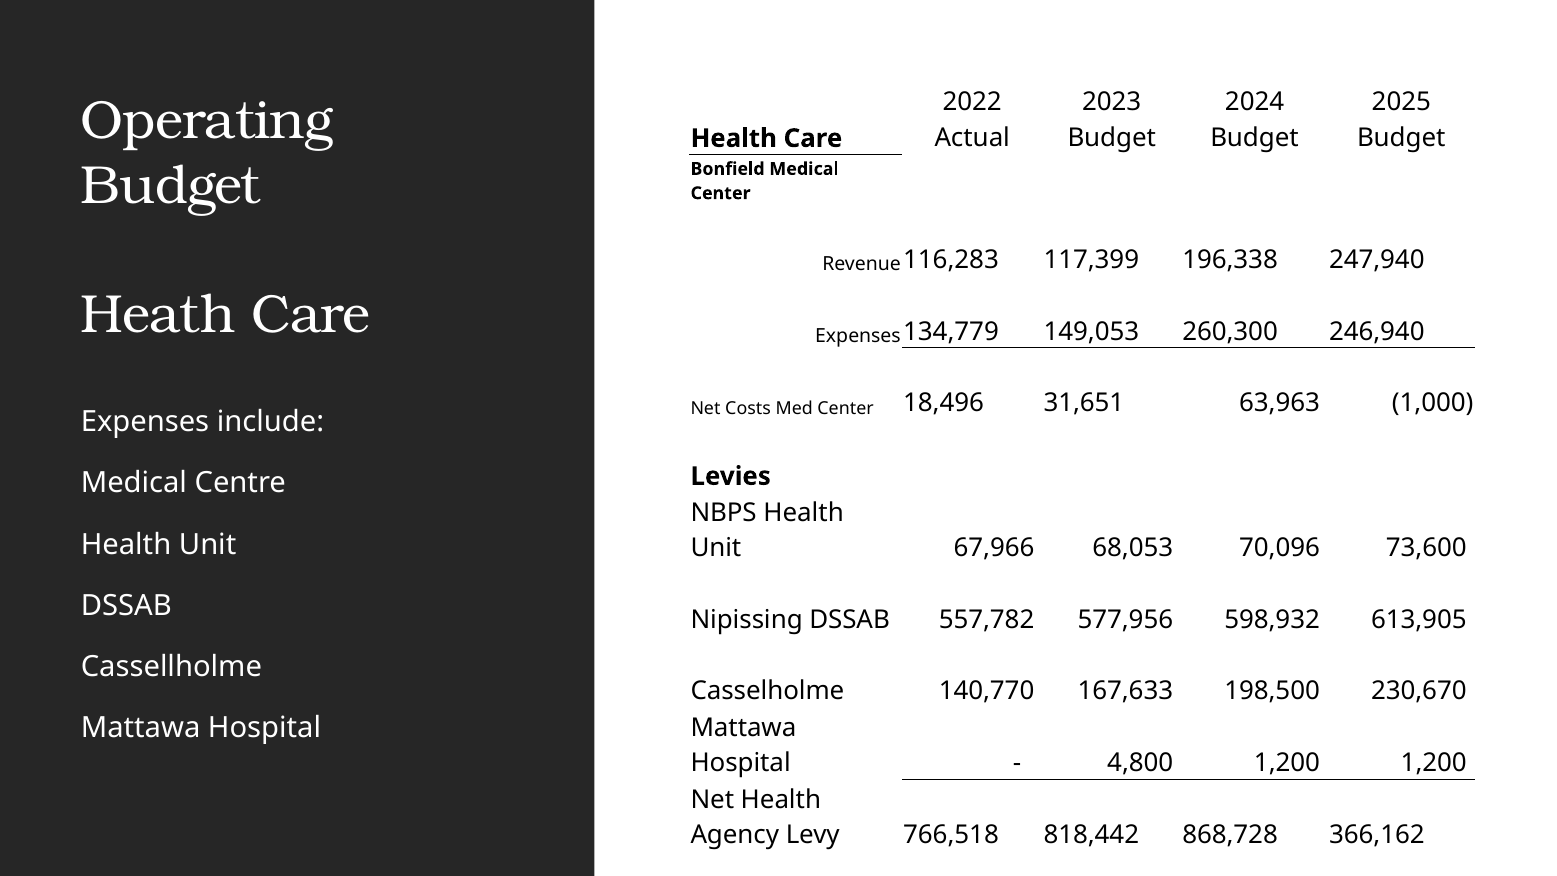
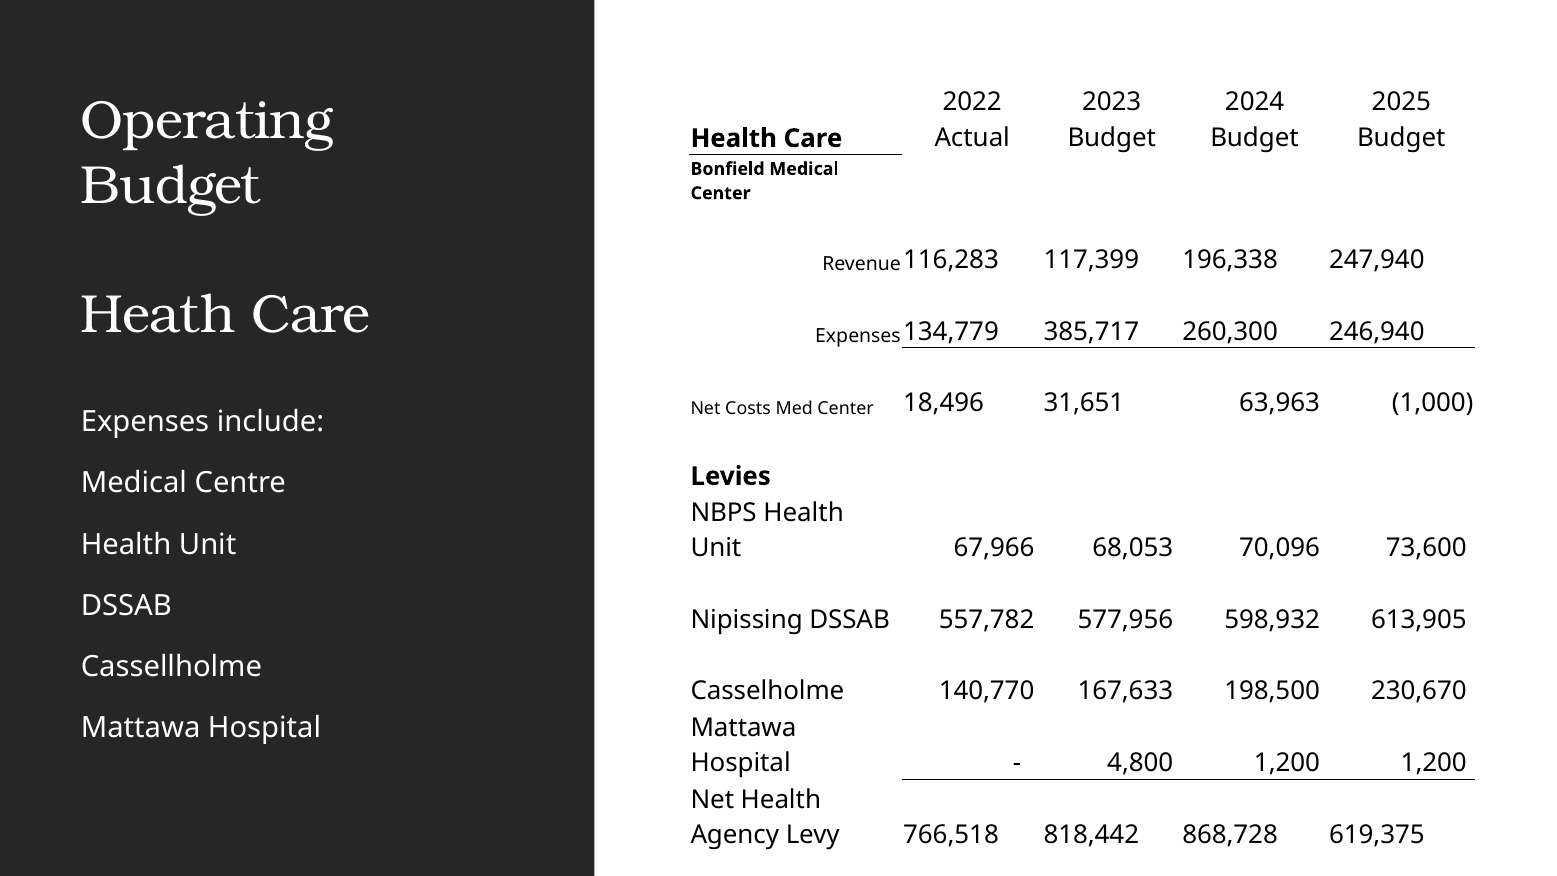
149,053: 149,053 -> 385,717 (1091, 332)
366,162: 366,162 -> 619,375 (1377, 835)
